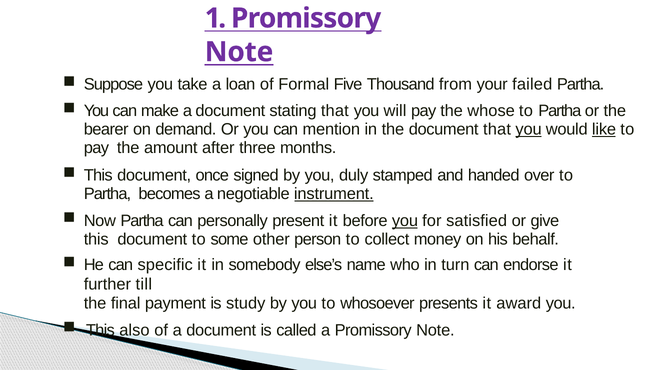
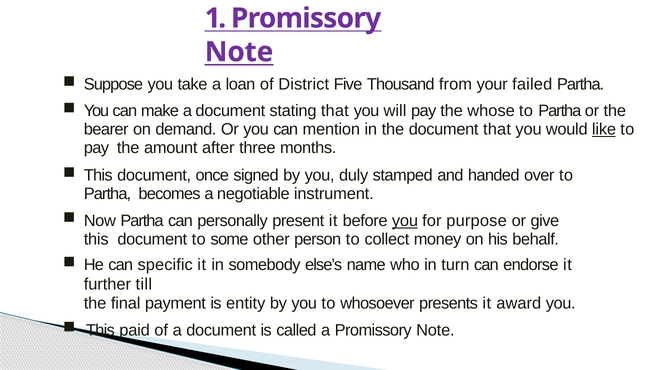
Formal: Formal -> District (304, 85)
you underline: present -> none (529, 129)
instrument underline: present -> none (334, 194)
satisfied: satisfied -> purpose (477, 221)
study: study -> entity (246, 303)
also: also -> paid (135, 330)
